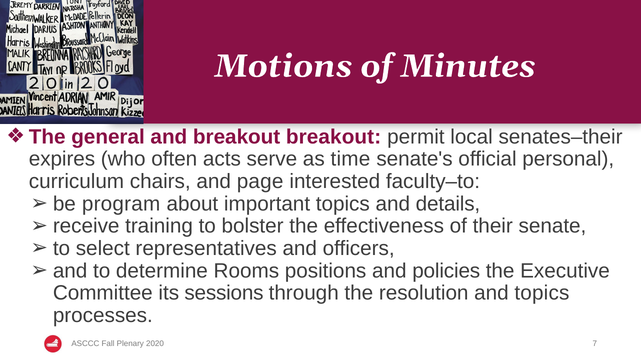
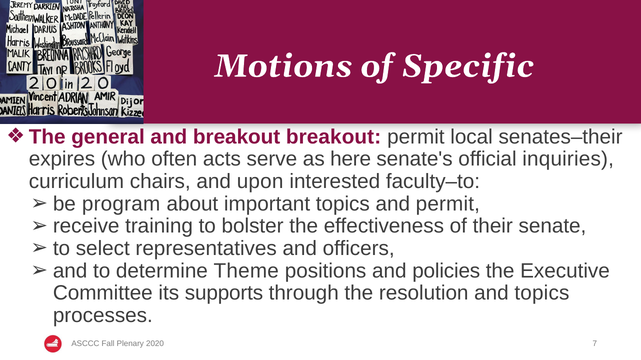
Minutes: Minutes -> Specific (468, 66)
time: time -> here (351, 159)
personal: personal -> inquiries (568, 159)
page: page -> upon (260, 182)
and details: details -> permit (448, 204)
Rooms: Rooms -> Theme (246, 271)
sessions: sessions -> supports (224, 294)
